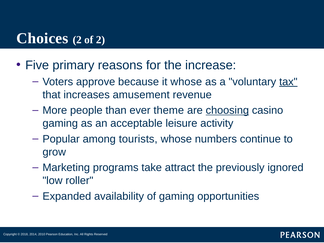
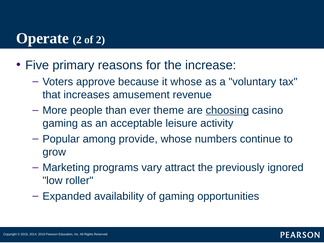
Choices: Choices -> Operate (43, 38)
tax underline: present -> none (288, 82)
tourists: tourists -> provide (138, 139)
take: take -> vary (152, 168)
